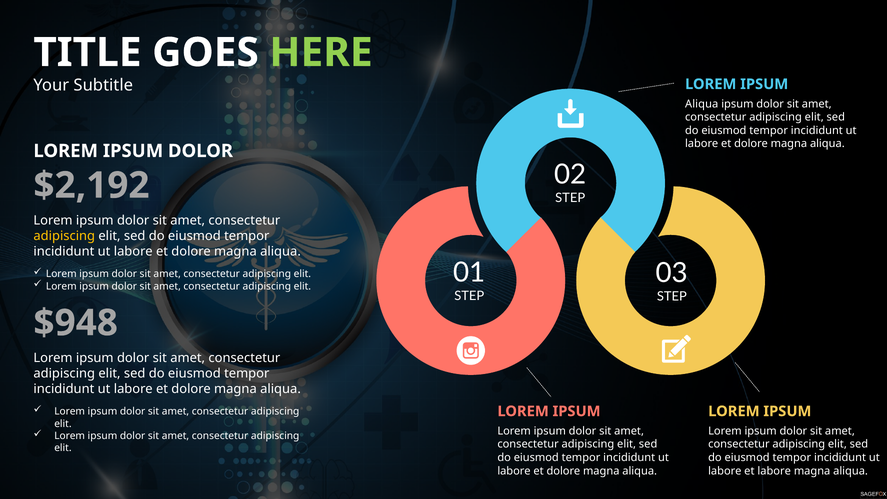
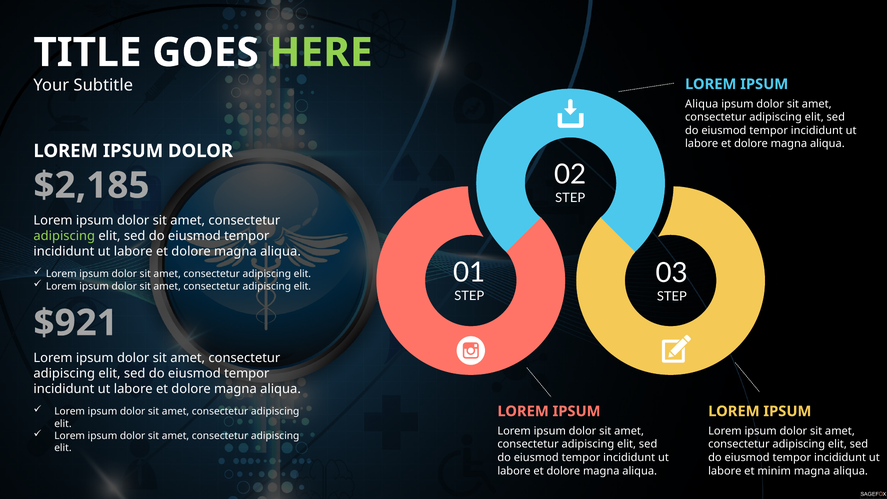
$2,192: $2,192 -> $2,185 (91, 185)
adipiscing colour: yellow -> light green (64, 236)
$948: $948 -> $921 (76, 323)
et labore: labore -> minim (774, 471)
